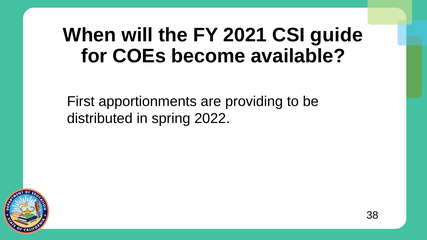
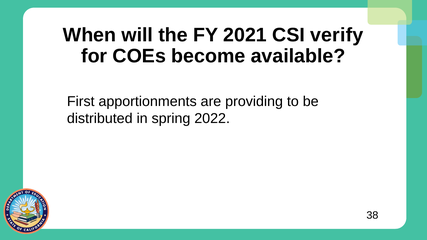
guide: guide -> verify (337, 35)
